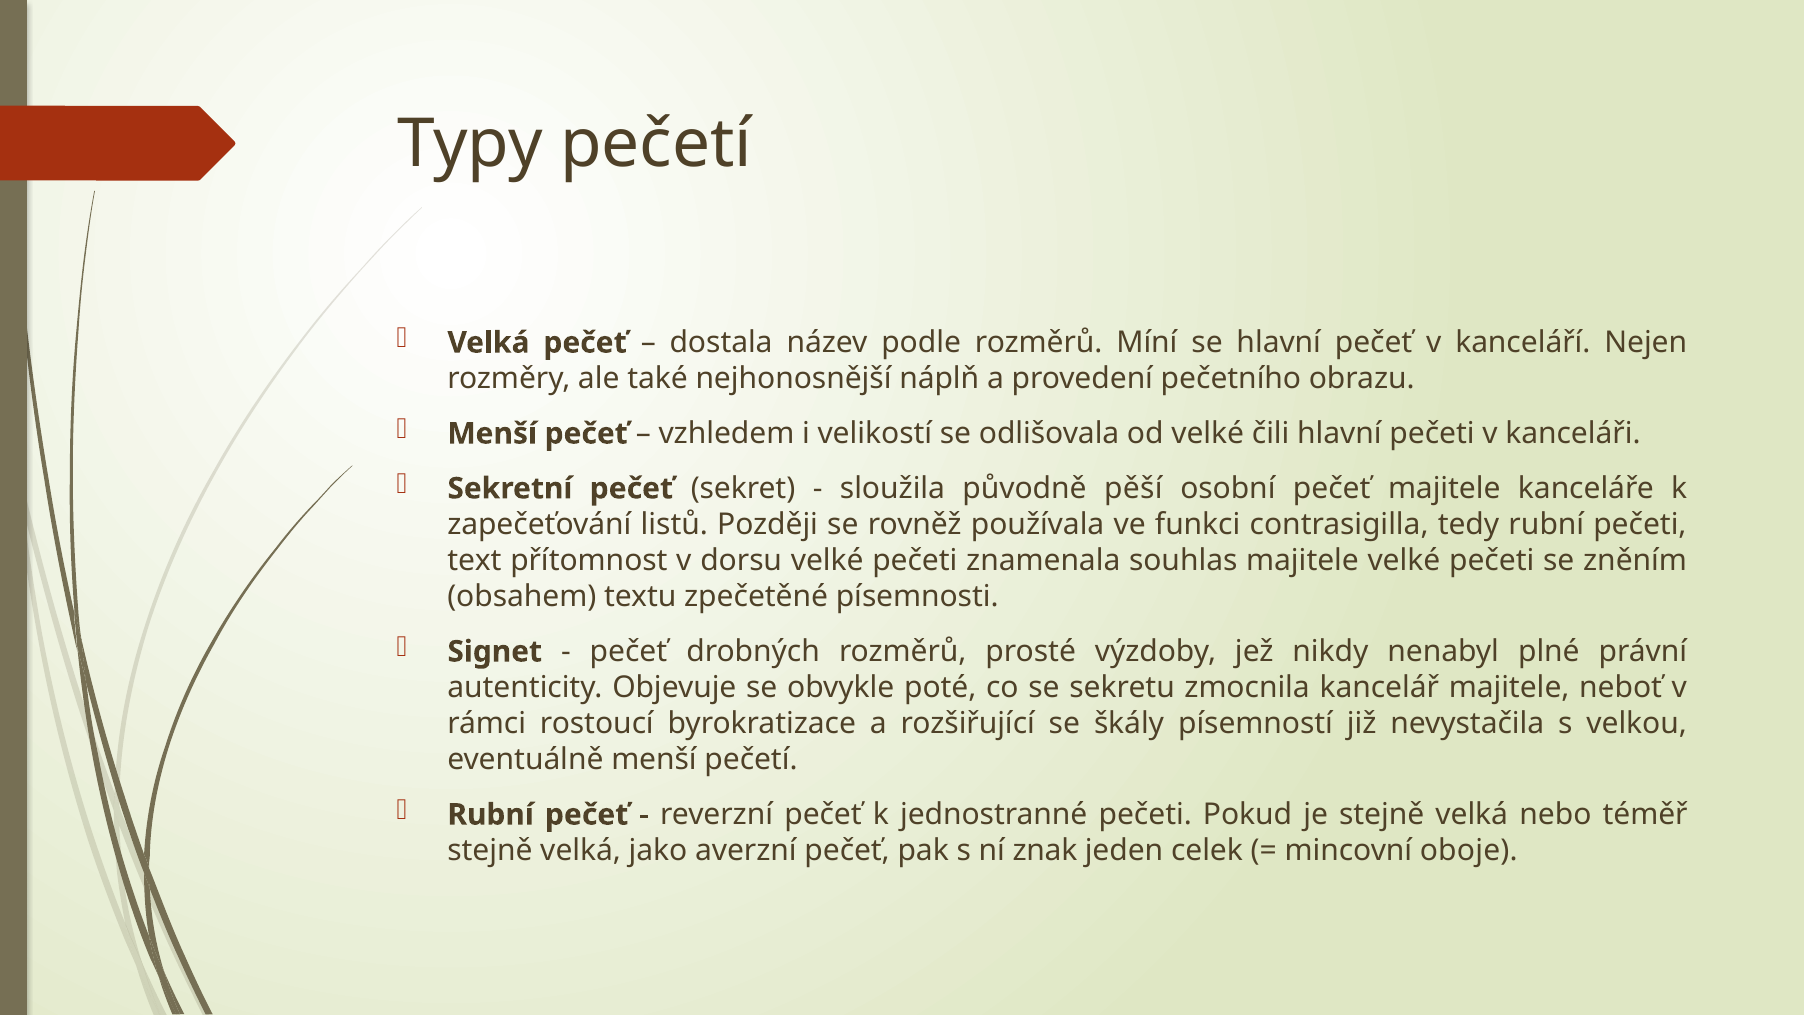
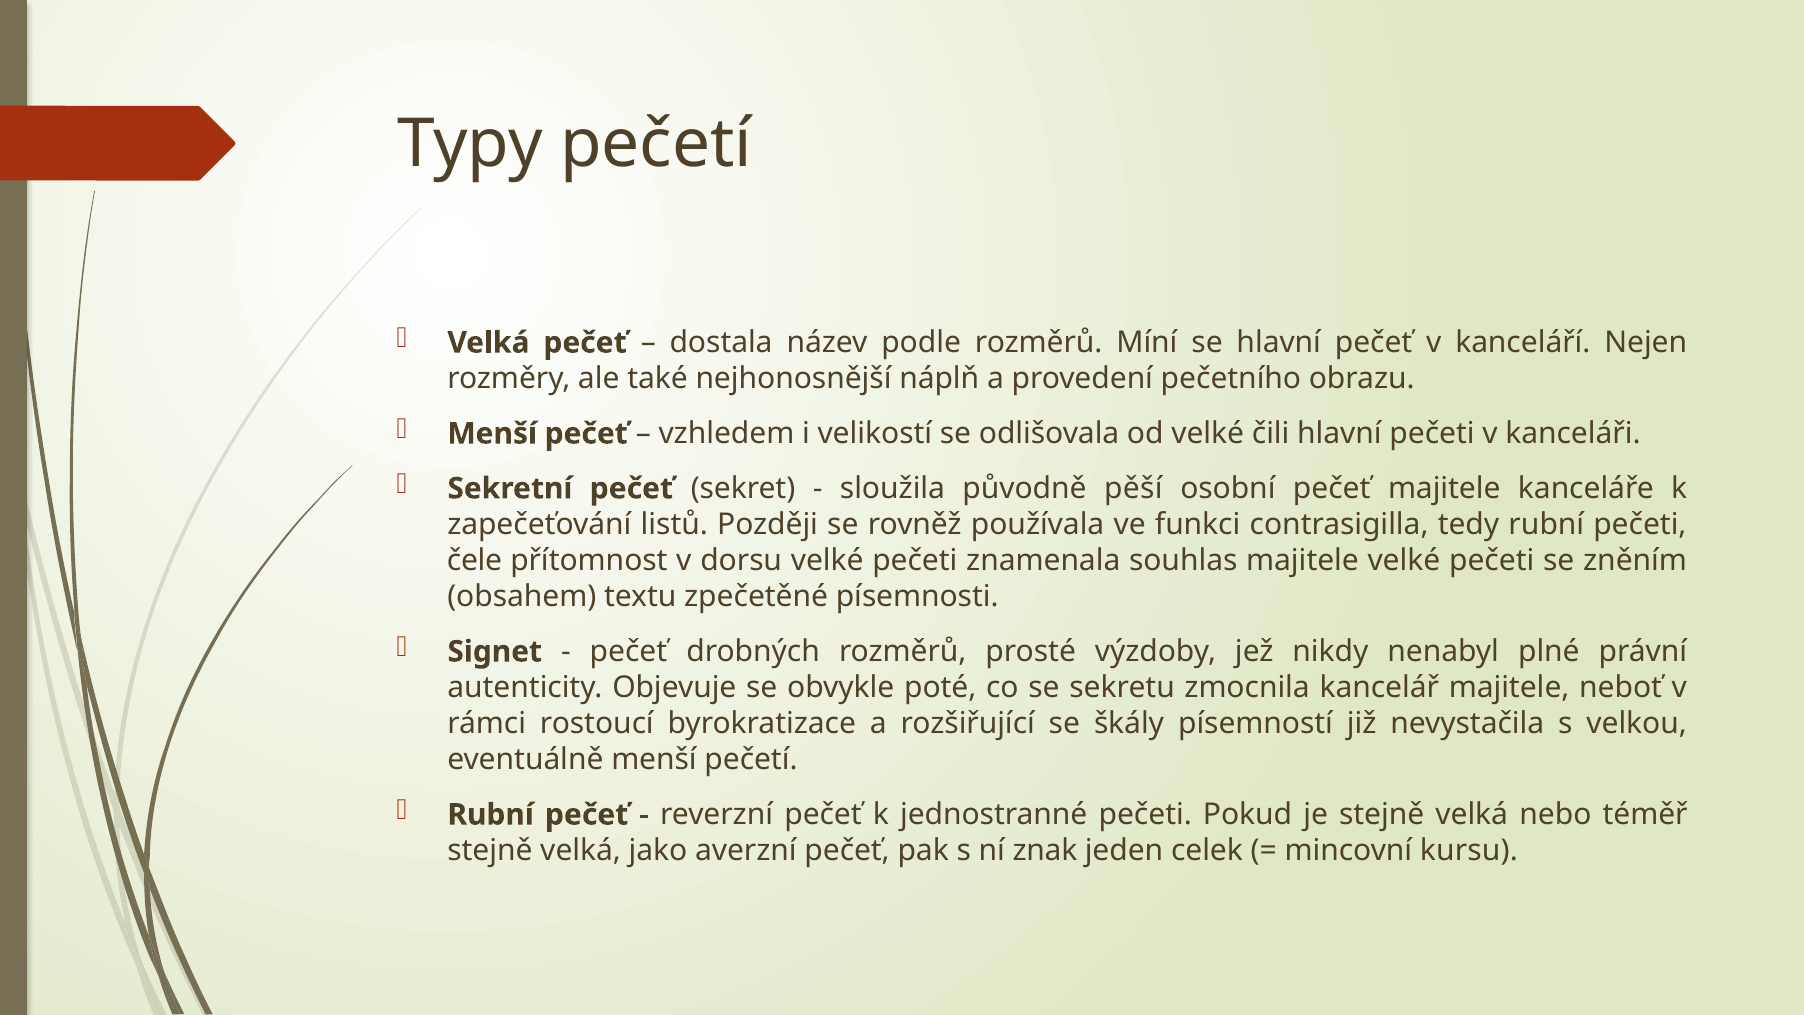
text: text -> čele (475, 561)
oboje: oboje -> kursu (1469, 851)
